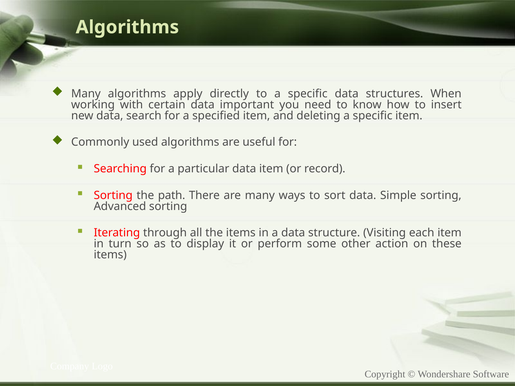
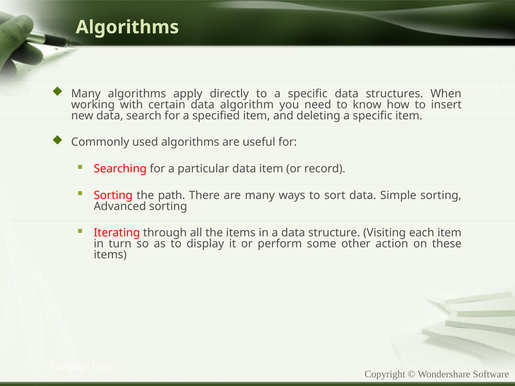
important: important -> algorithm (247, 105)
